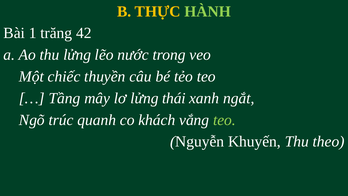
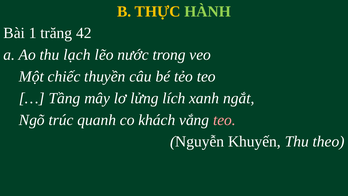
thu lửng: lửng -> lạch (77, 55)
thái: thái -> lích (174, 98)
teo colour: light green -> pink (224, 120)
